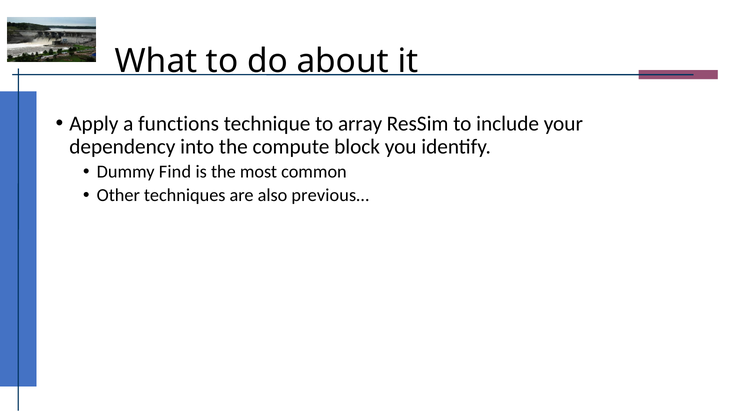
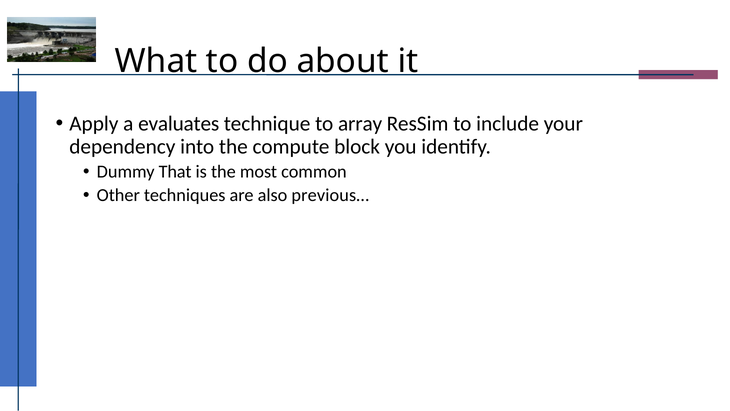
functions: functions -> evaluates (179, 123)
Find: Find -> That (175, 172)
